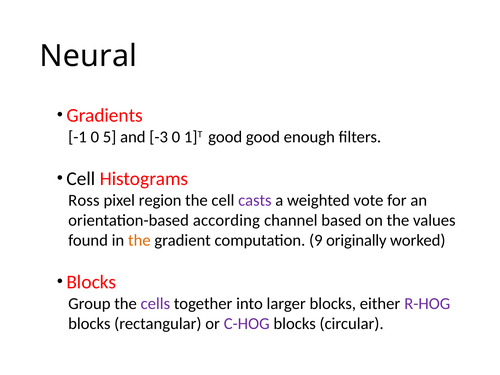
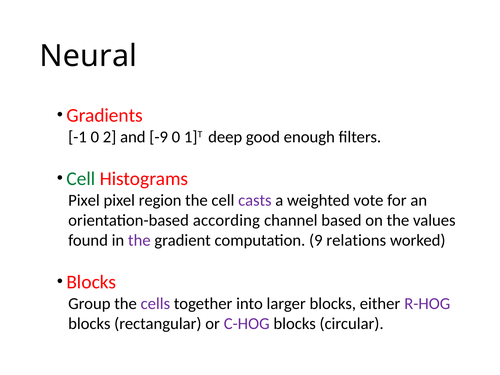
5: 5 -> 2 (110, 137)
-3: -3 -> -9 (159, 137)
1]T good: good -> deep (225, 137)
Cell colour: black -> green (81, 179)
Ross: Ross -> Pixel (84, 200)
the colour: orange -> purple (139, 240)
originally: originally -> relations (356, 240)
